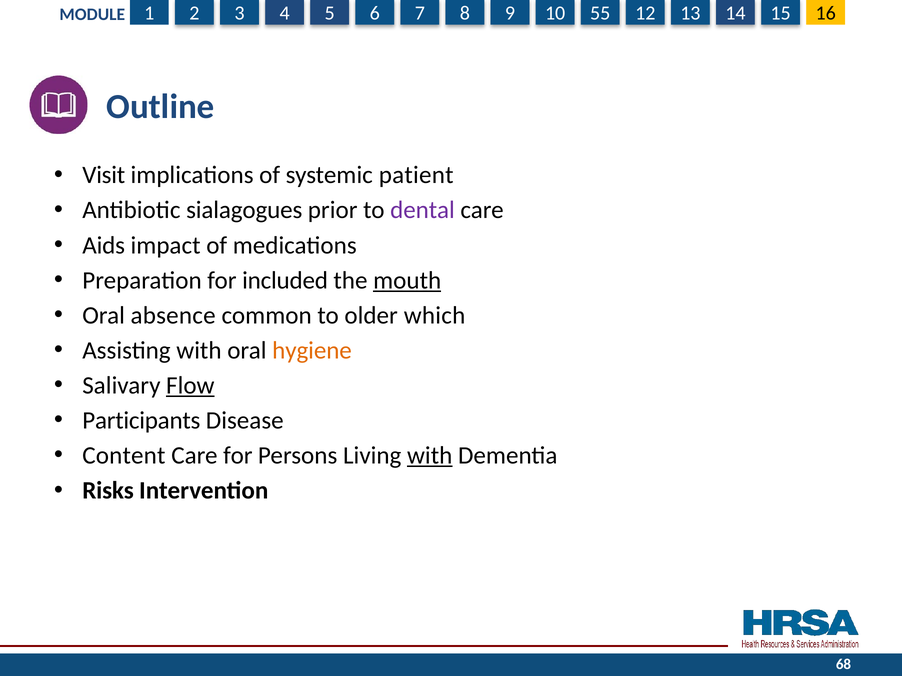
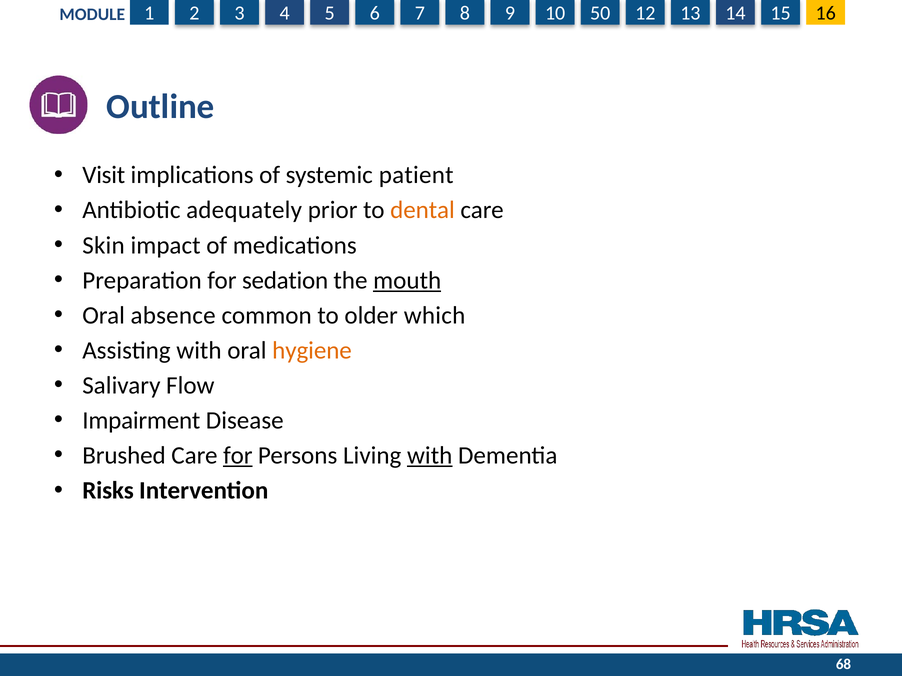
55: 55 -> 50 (600, 13)
sialagogues: sialagogues -> adequately (244, 210)
dental colour: purple -> orange (422, 210)
Aids: Aids -> Skin (104, 245)
included: included -> sedation (285, 281)
Flow underline: present -> none (190, 386)
Participants: Participants -> Impairment (141, 421)
Content: Content -> Brushed (124, 456)
for underline: none -> present (238, 456)
